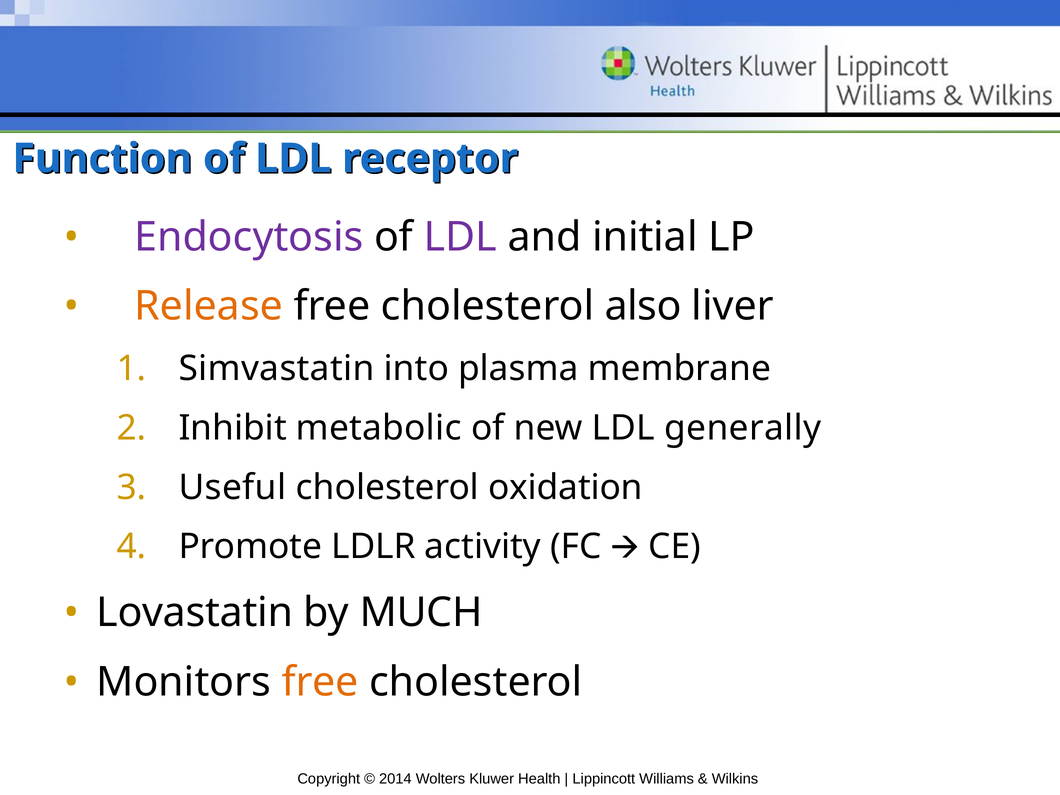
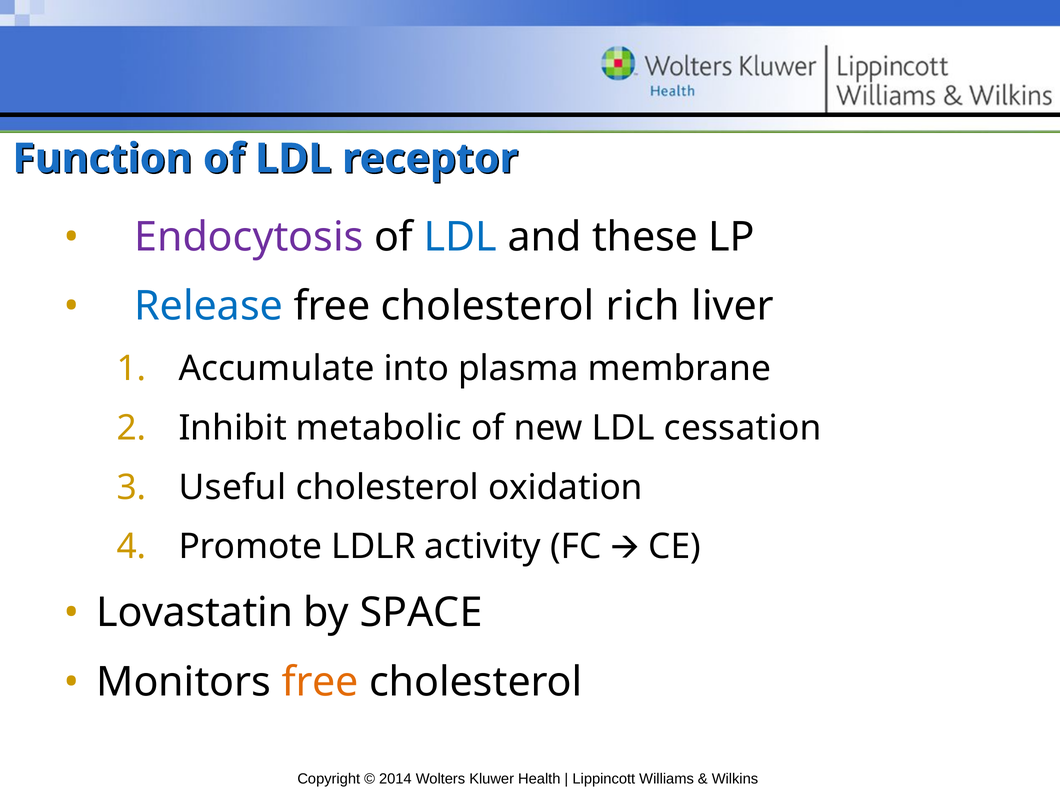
LDL colour: purple -> blue (460, 237)
initial: initial -> these (645, 237)
Release colour: orange -> blue (209, 306)
also: also -> rich (643, 306)
Simvastatin: Simvastatin -> Accumulate (277, 369)
generally: generally -> cessation (743, 428)
MUCH: MUCH -> SPACE (421, 613)
